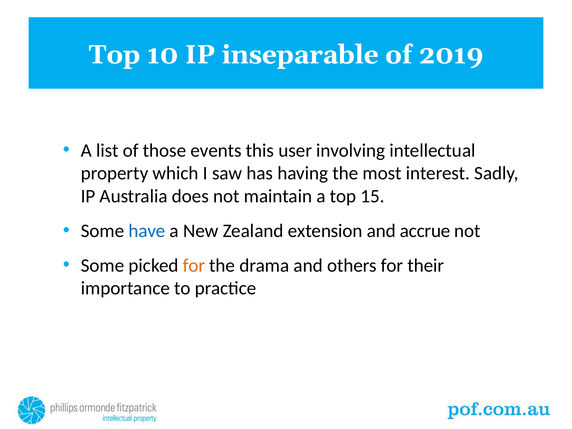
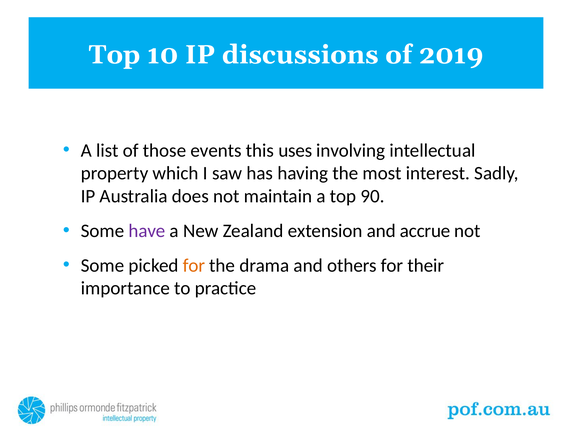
inseparable: inseparable -> discussions (300, 55)
user: user -> uses (295, 150)
15: 15 -> 90 (373, 196)
have colour: blue -> purple (147, 231)
